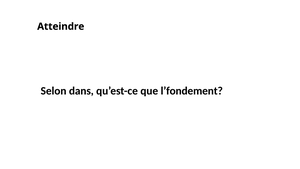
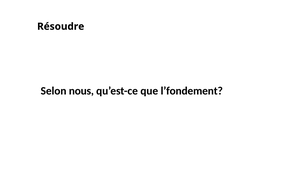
Atteindre: Atteindre -> Résoudre (61, 26)
dans: dans -> nous (81, 91)
